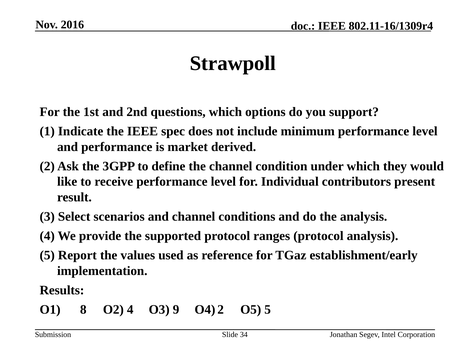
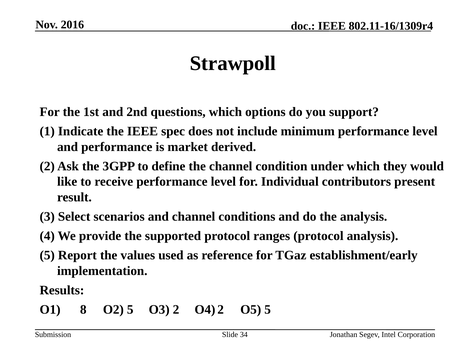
O2 4: 4 -> 5 (130, 310)
O3 9: 9 -> 2 (176, 310)
